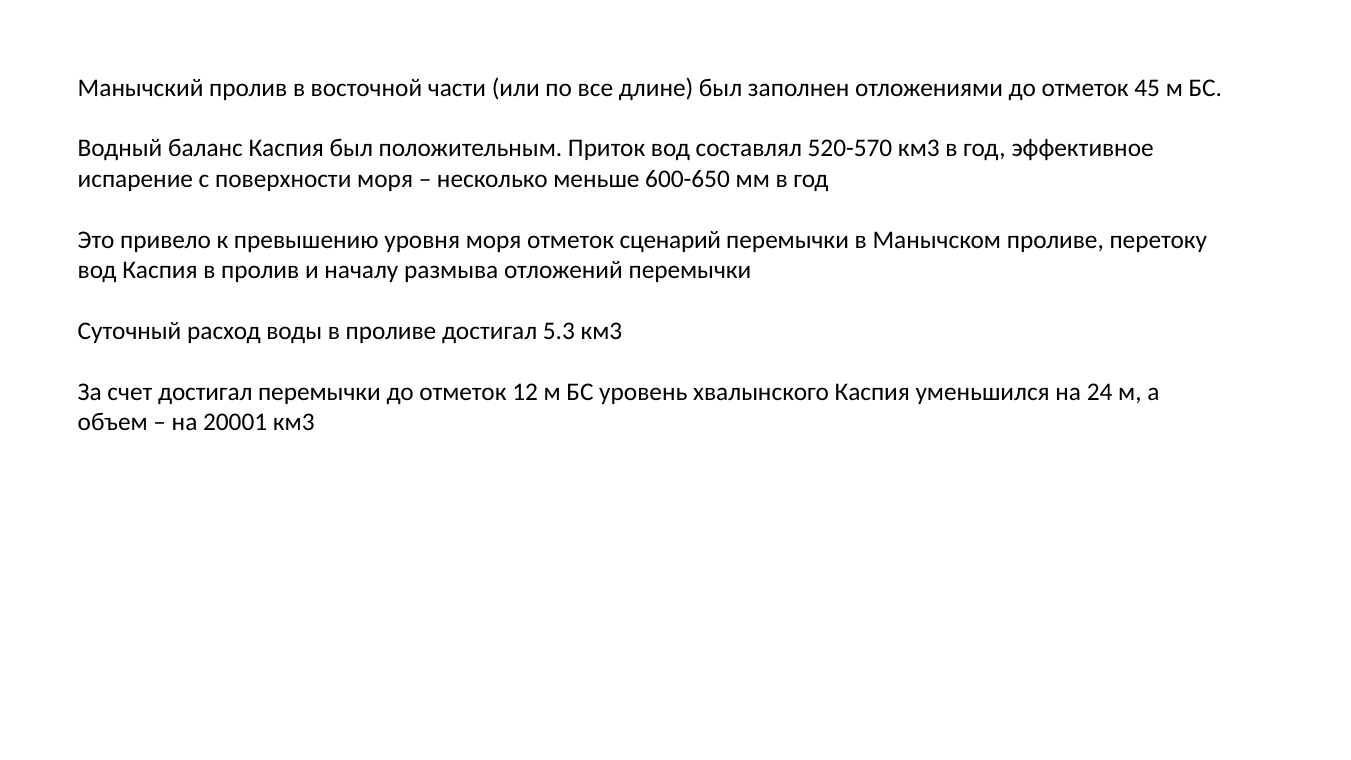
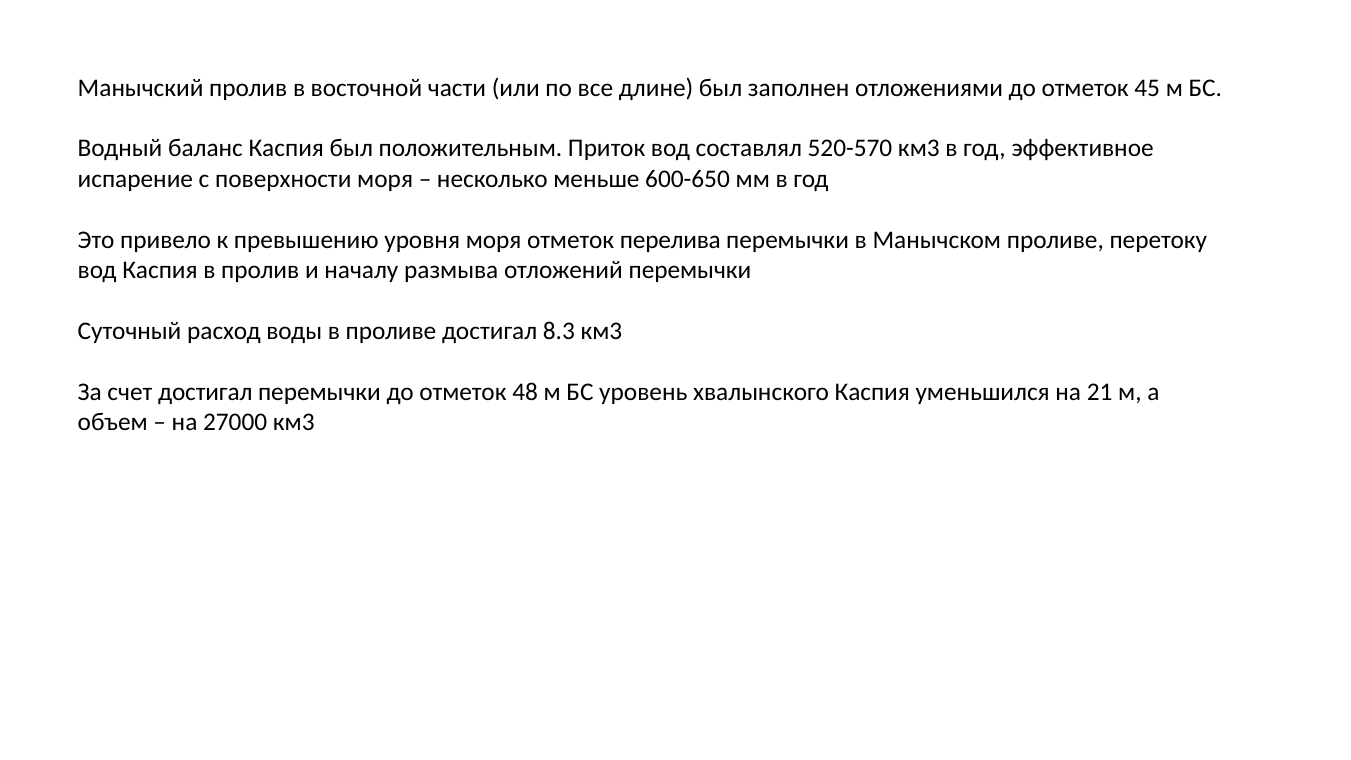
сценарий: сценарий -> перелива (670, 240)
5.3: 5.3 -> 8.3 (559, 331)
12: 12 -> 48 (525, 392)
24: 24 -> 21 (1100, 392)
20001: 20001 -> 27000 (235, 422)
